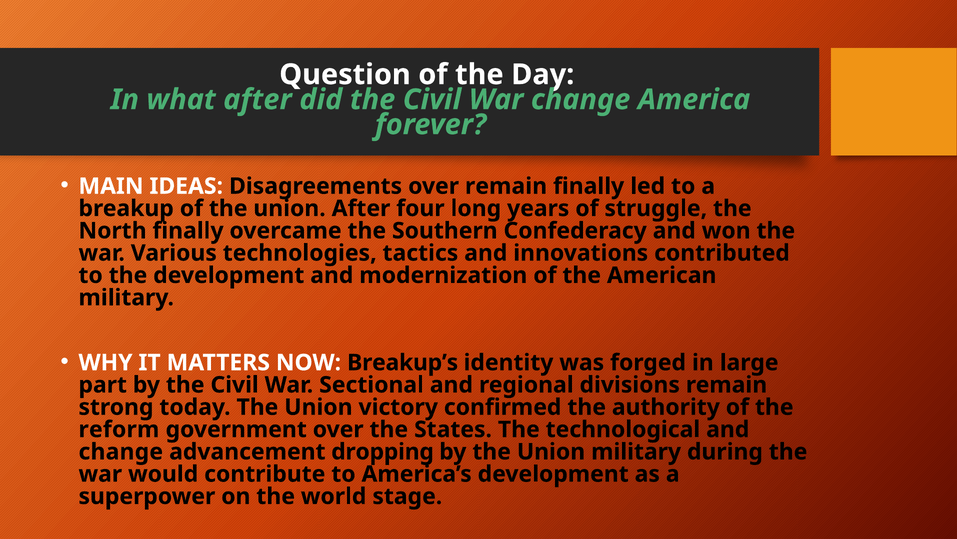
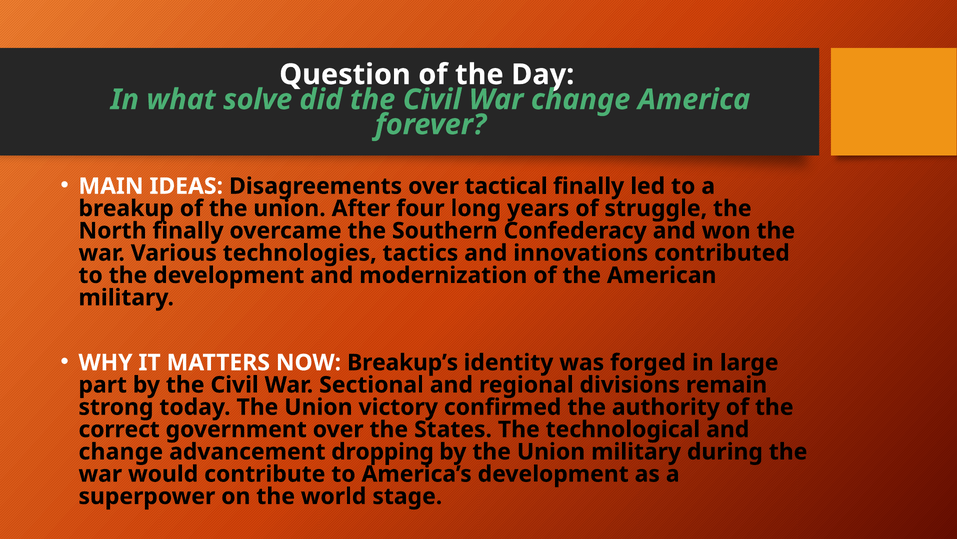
what after: after -> solve (258, 99)
over remain: remain -> tactical (506, 186)
reform: reform -> correct (119, 429)
